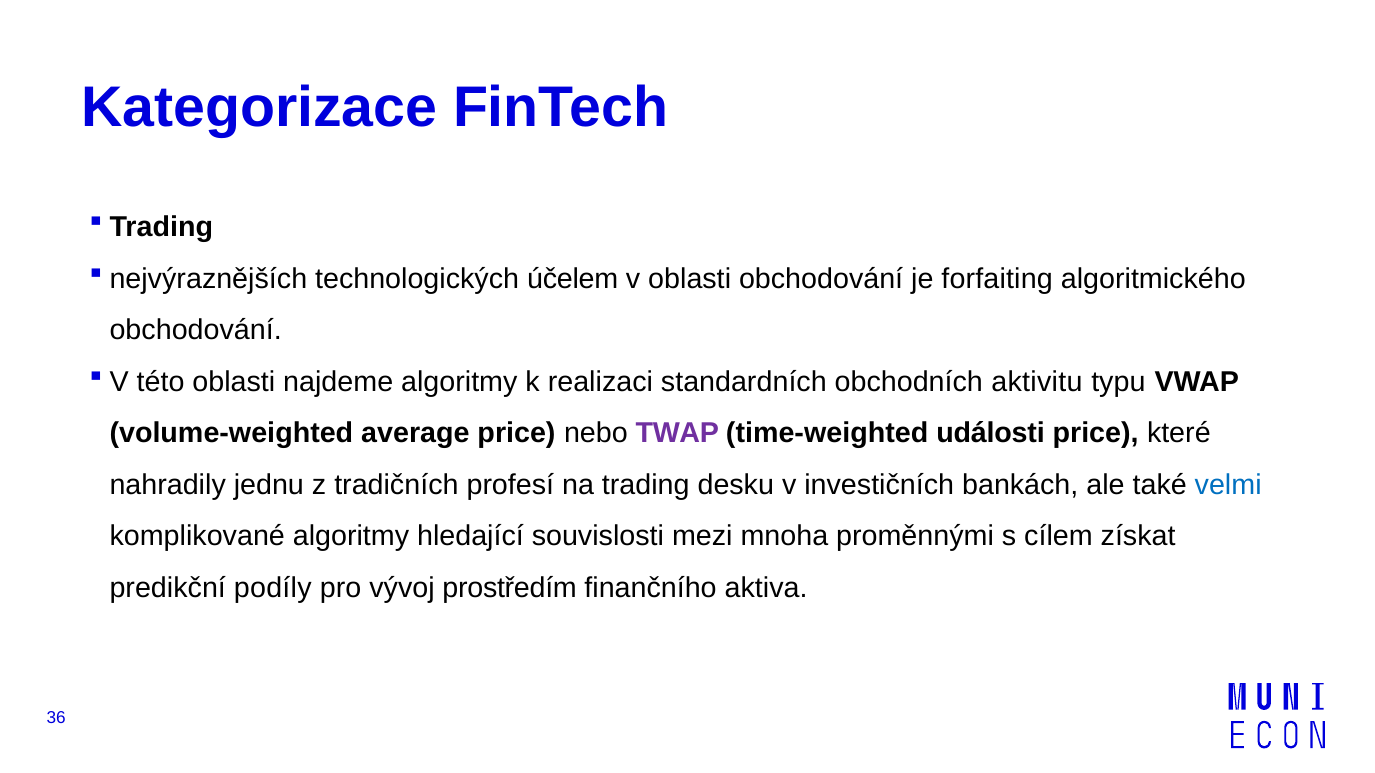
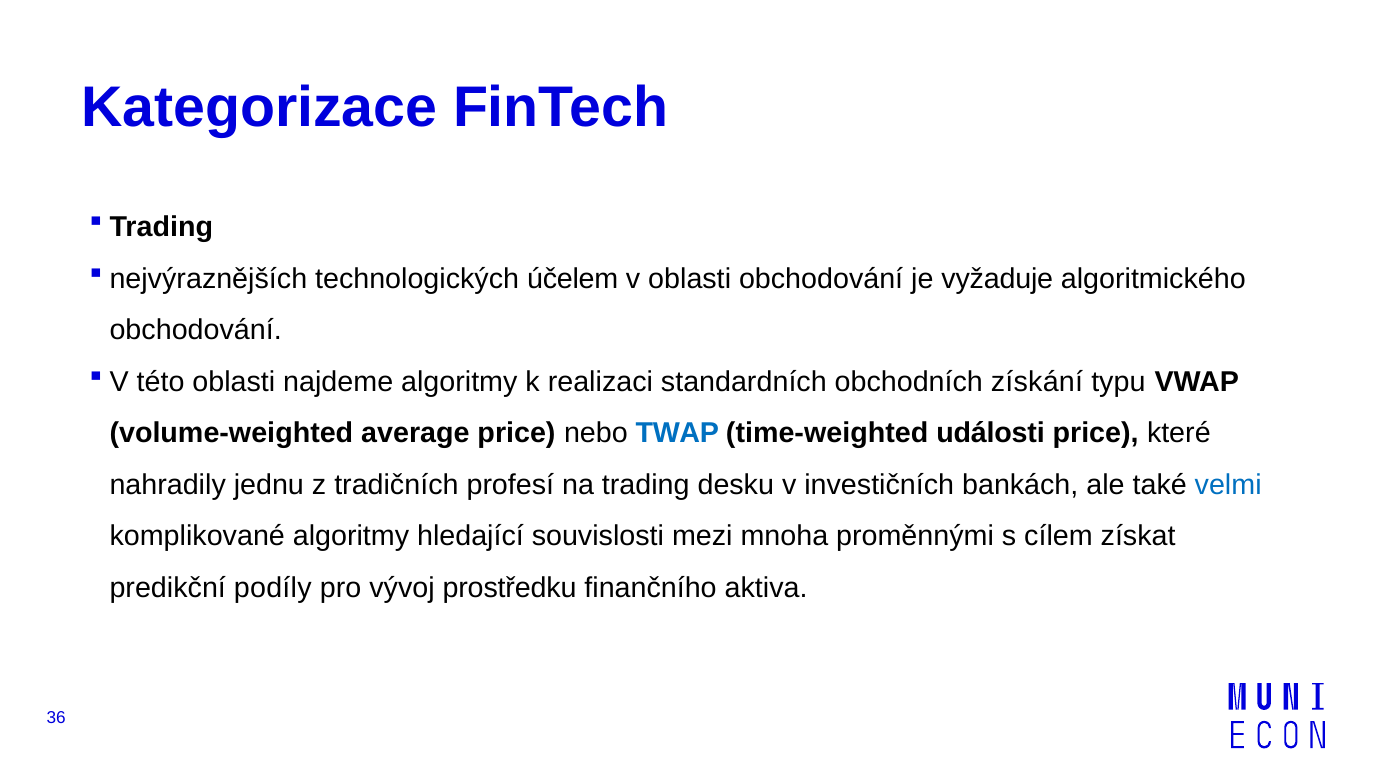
forfaiting: forfaiting -> vyžaduje (997, 279)
aktivitu: aktivitu -> získání (1037, 382)
TWAP colour: purple -> blue (677, 433)
prostředím: prostředím -> prostředku (510, 588)
